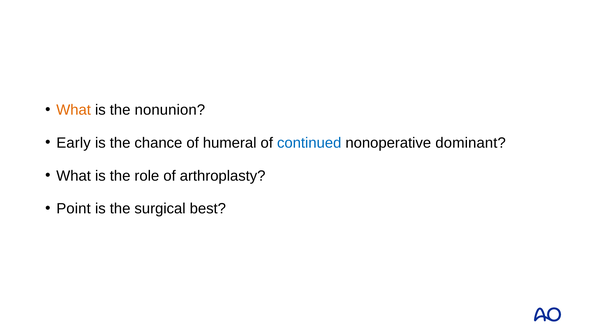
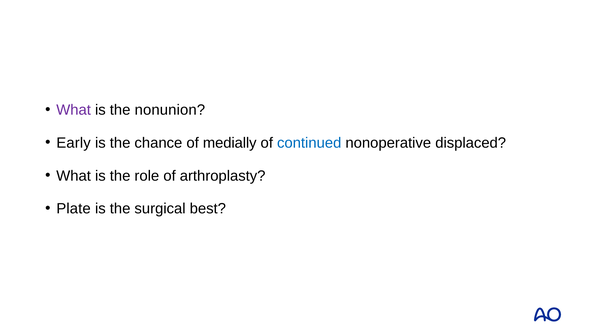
What colour: orange -> purple (74, 110)
humeral: humeral -> medially (230, 143)
dominant: dominant -> displaced (471, 143)
Point: Point -> Plate (74, 208)
